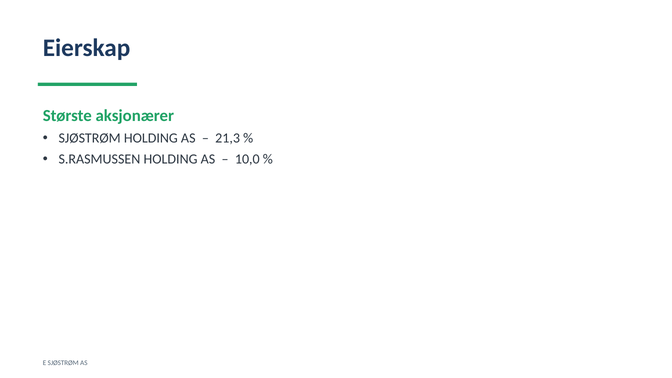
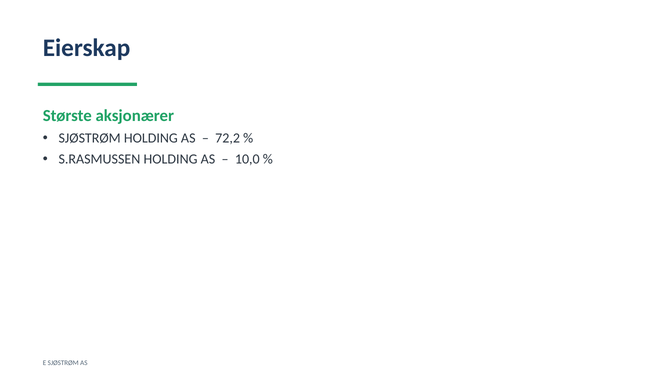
21,3: 21,3 -> 72,2 (228, 138)
